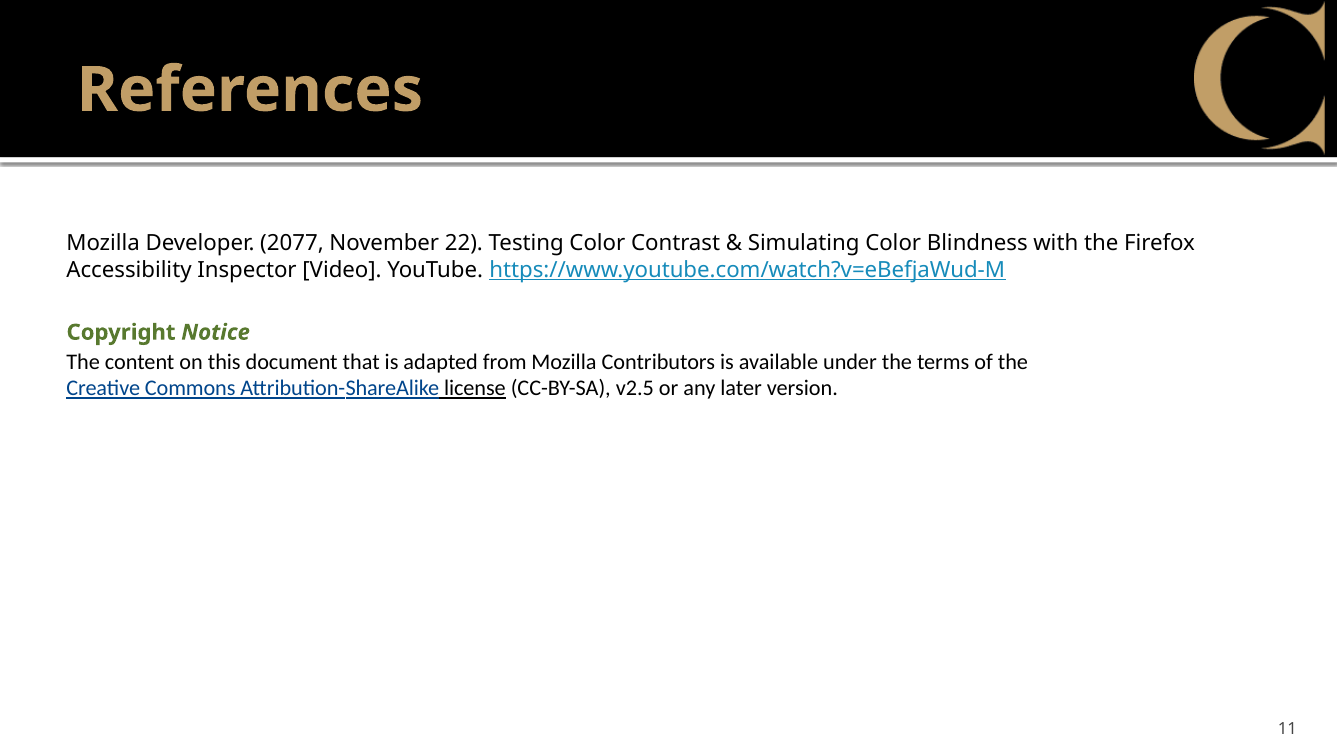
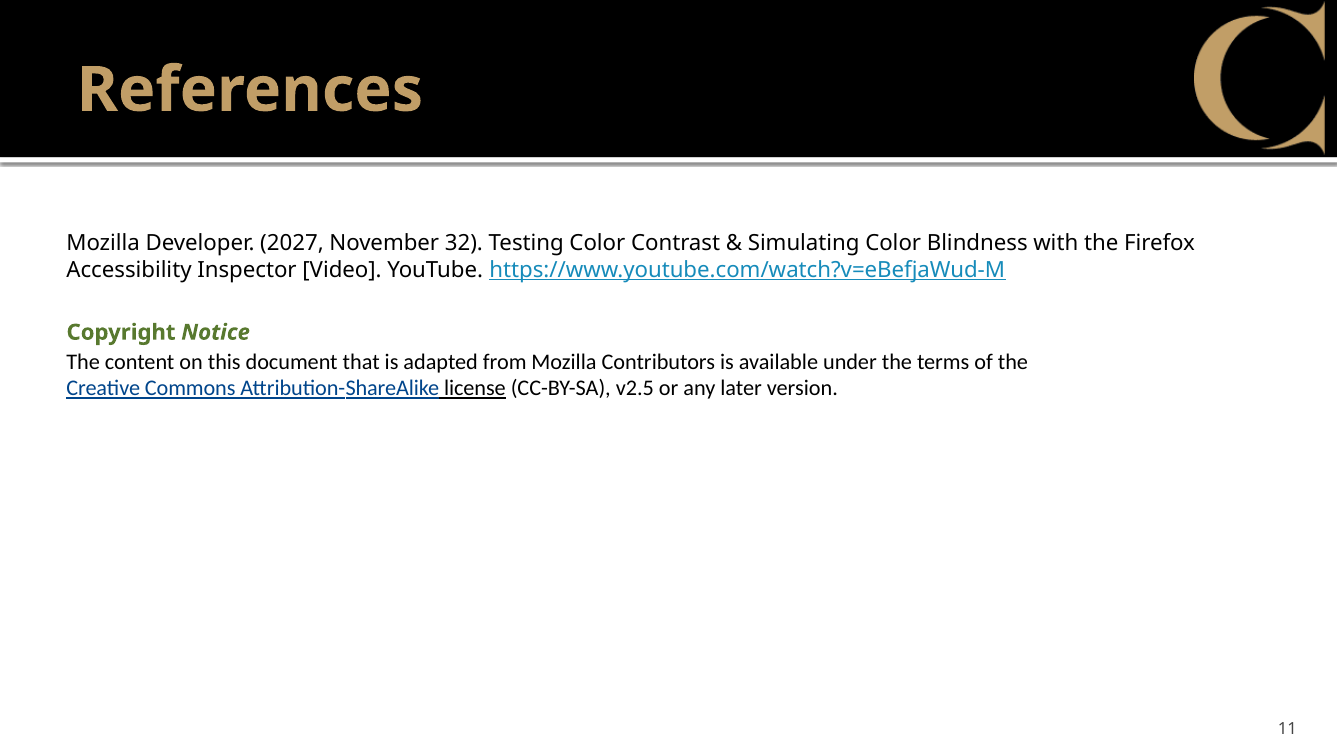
2077: 2077 -> 2027 (292, 243)
22: 22 -> 32 (464, 243)
